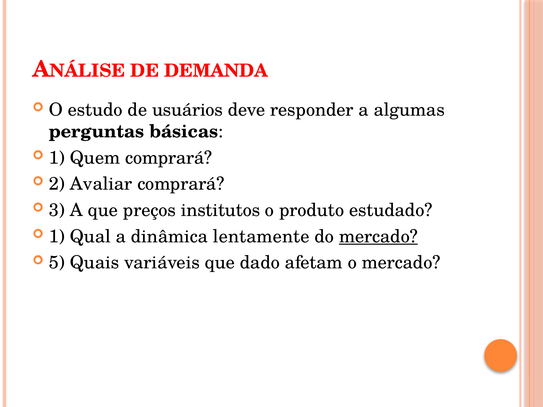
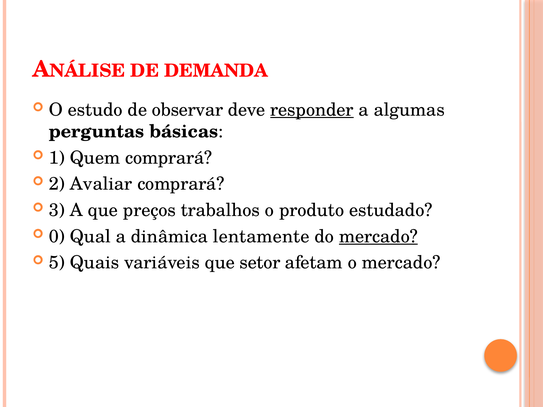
usuários: usuários -> observar (188, 110)
responder underline: none -> present (312, 110)
institutos: institutos -> trabalhos (220, 210)
1: 1 -> 0 (57, 237)
dado: dado -> setor (260, 263)
